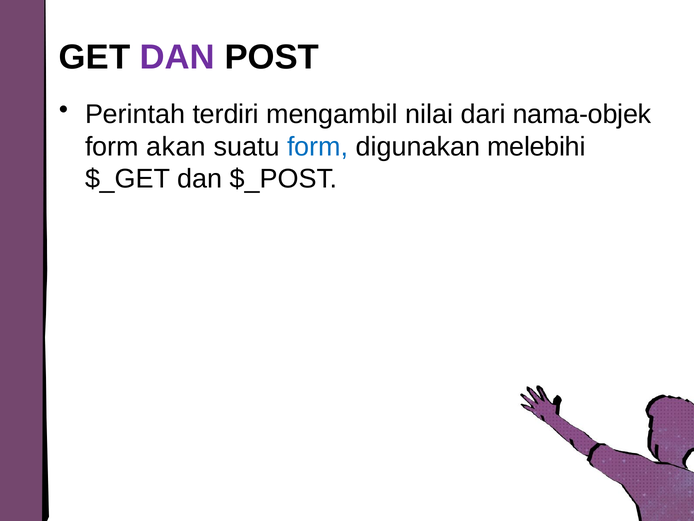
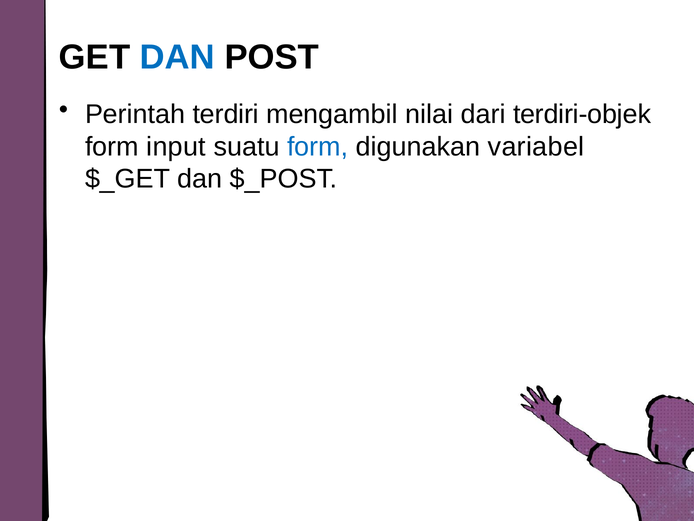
DAN colour: purple -> blue (177, 57)
nama-objek: nama-objek -> terdiri-objek (582, 114)
akan: akan -> input (176, 147)
melebihi: melebihi -> variabel (536, 147)
